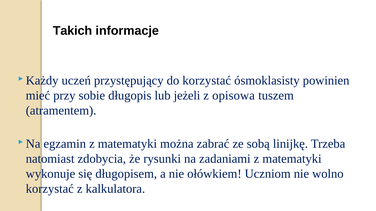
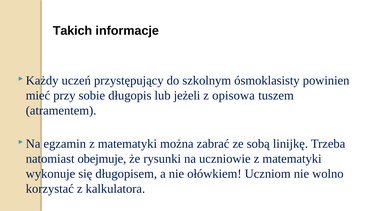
do korzystać: korzystać -> szkolnym (207, 81)
zdobycia: zdobycia -> obejmuje (102, 159)
zadaniami: zadaniami -> uczniowie (225, 159)
